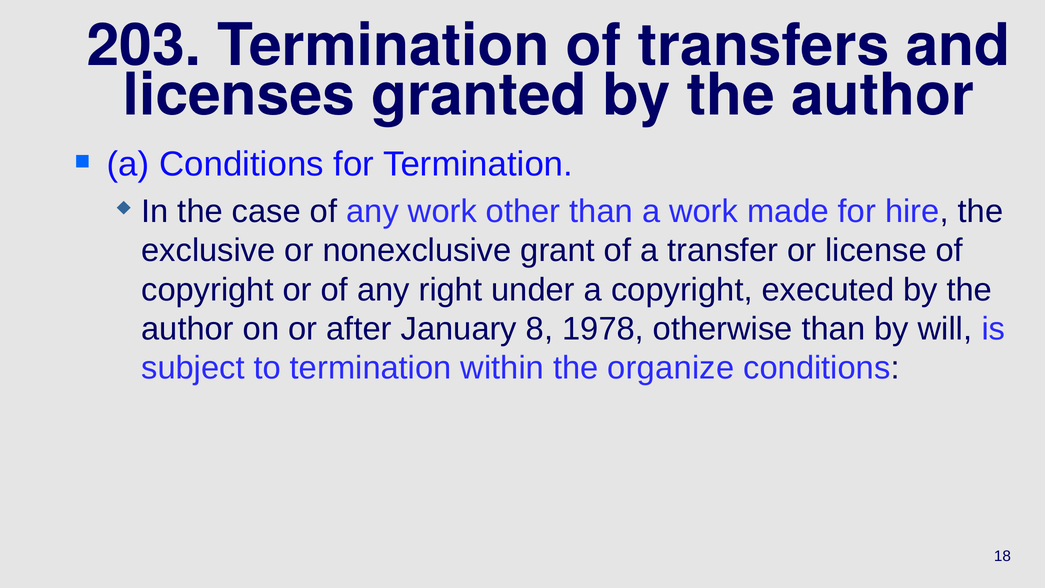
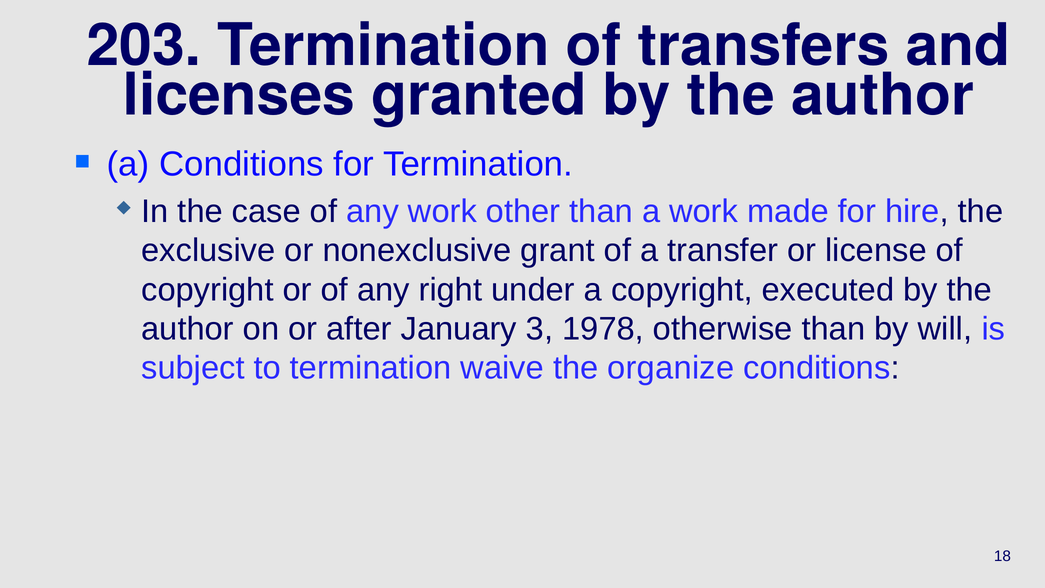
8: 8 -> 3 (540, 329)
within: within -> waive (502, 368)
